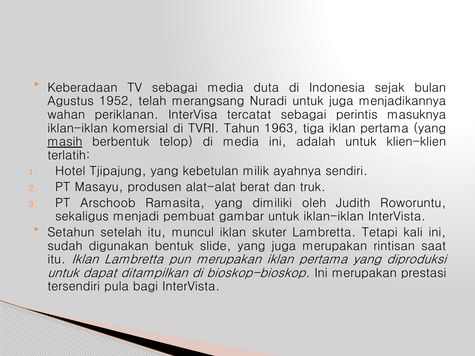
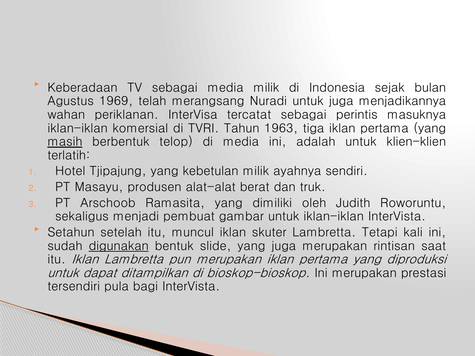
media duta: duta -> milik (266, 88)
1952: 1952 -> 1969 (116, 101)
digunakan underline: none -> present (119, 246)
